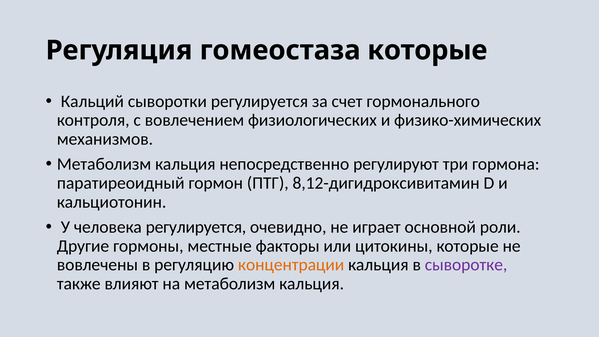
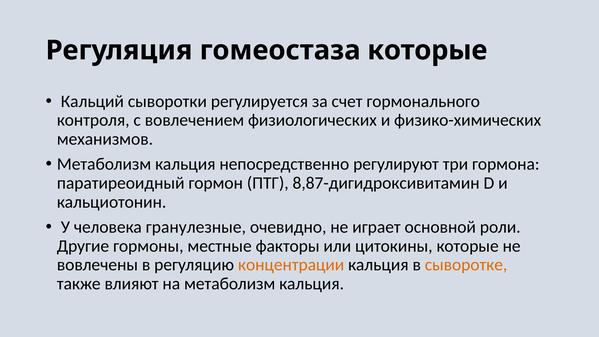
8,12-дигидроксивитамин: 8,12-дигидроксивитамин -> 8,87-дигидроксивитамин (386, 183)
человека регулируется: регулируется -> гранулезные (196, 227)
сыворотке colour: purple -> orange (466, 265)
